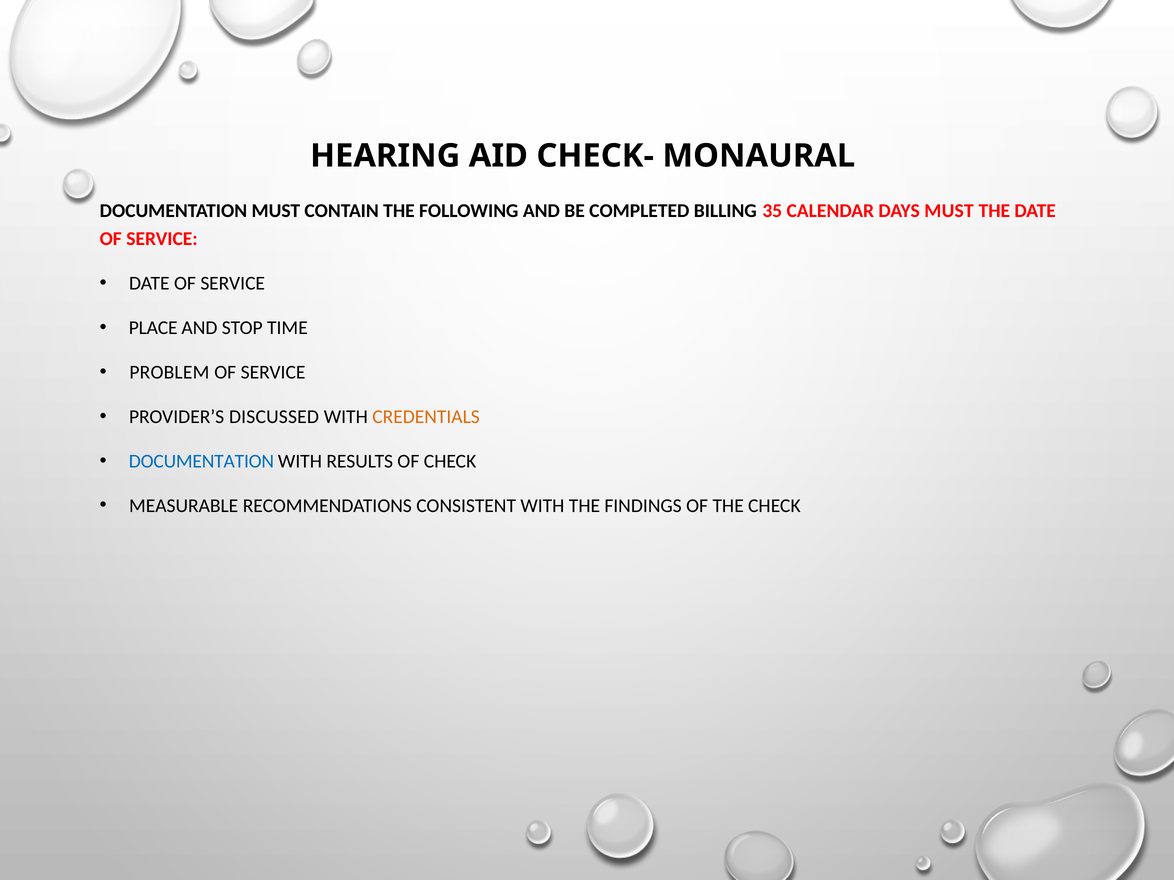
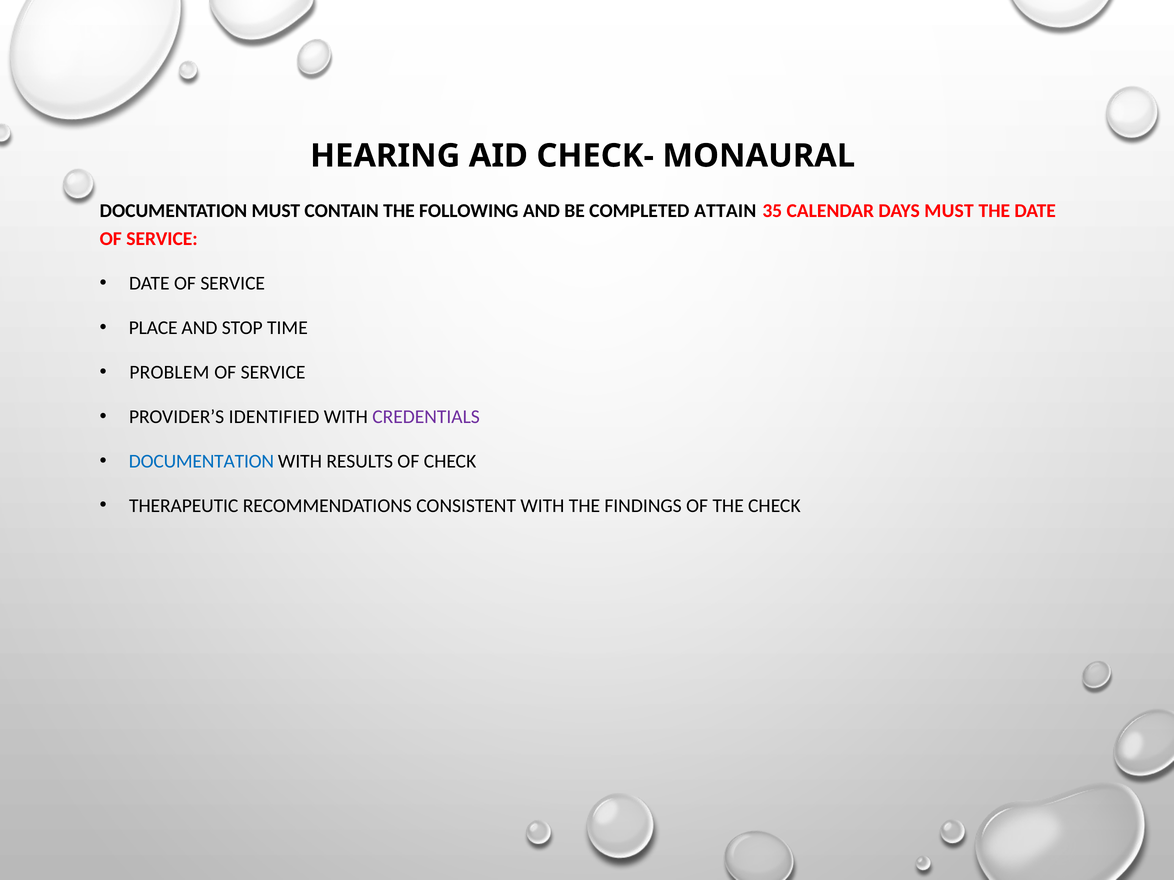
BILLING: BILLING -> ATTAIN (725, 211)
DISCUSSED: DISCUSSED -> IDENTIFIED (274, 417)
CREDENTIALS colour: orange -> purple (426, 417)
MEASURABLE: MEASURABLE -> THERAPEUTIC (184, 506)
